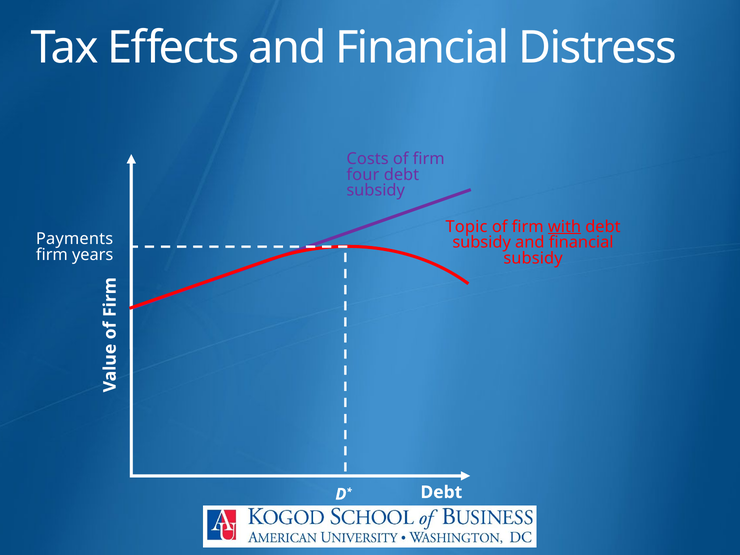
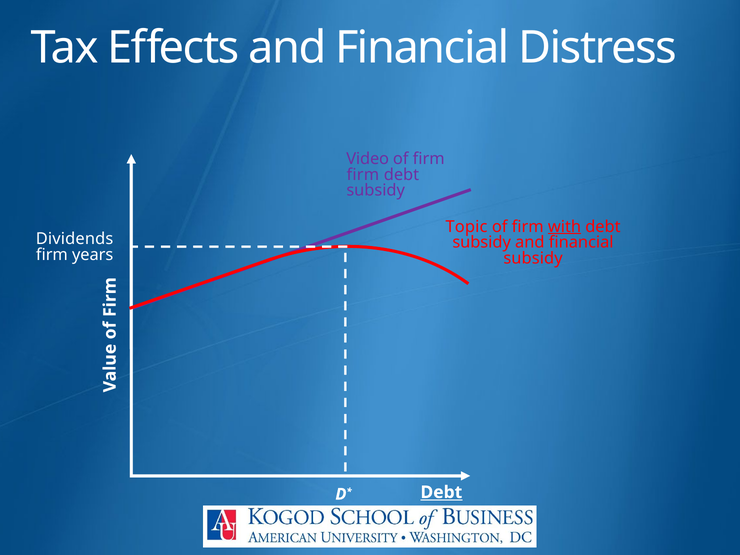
Costs: Costs -> Video (368, 159)
four: four -> firm (363, 175)
Payments: Payments -> Dividends (75, 239)
Debt underline: none -> present (441, 492)
